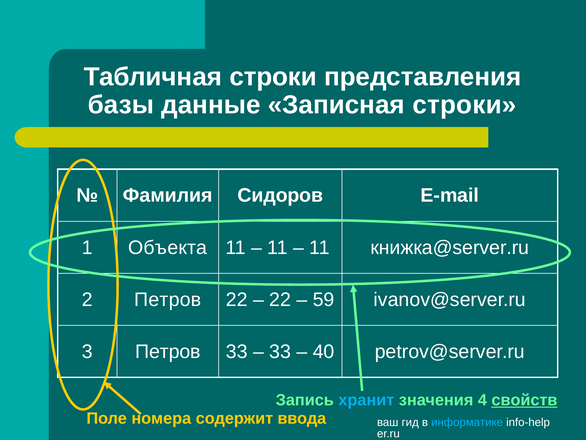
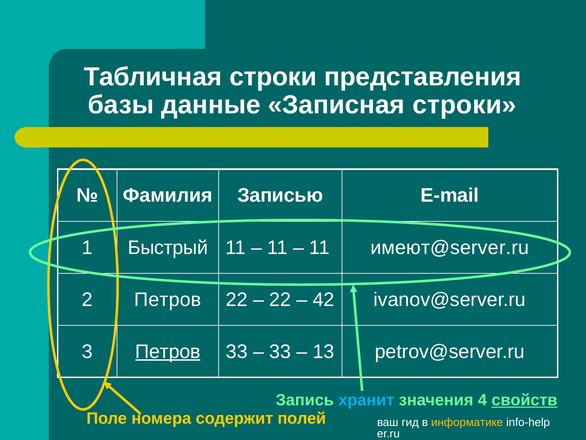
Сидоров: Сидоров -> Записью (280, 195)
Объекта: Объекта -> Быстрый (168, 247)
книжка@server.ru: книжка@server.ru -> имеют@server.ru (450, 247)
59: 59 -> 42 (324, 299)
Петров underline: none -> present (168, 351)
40: 40 -> 13 (324, 351)
ввода: ввода -> полей (302, 418)
информатике colour: light blue -> yellow (467, 422)
